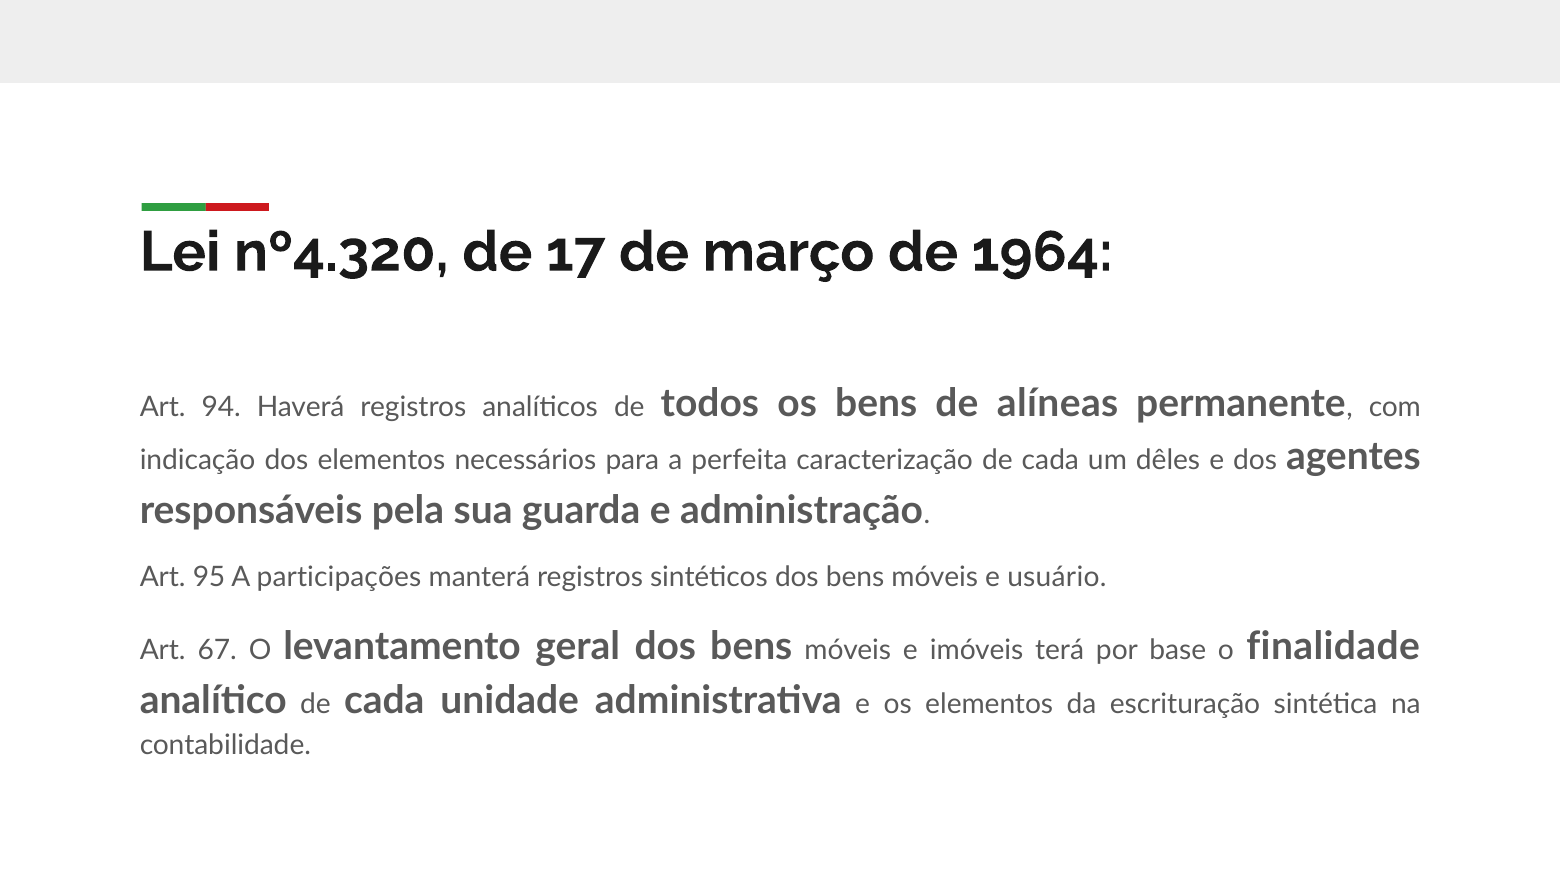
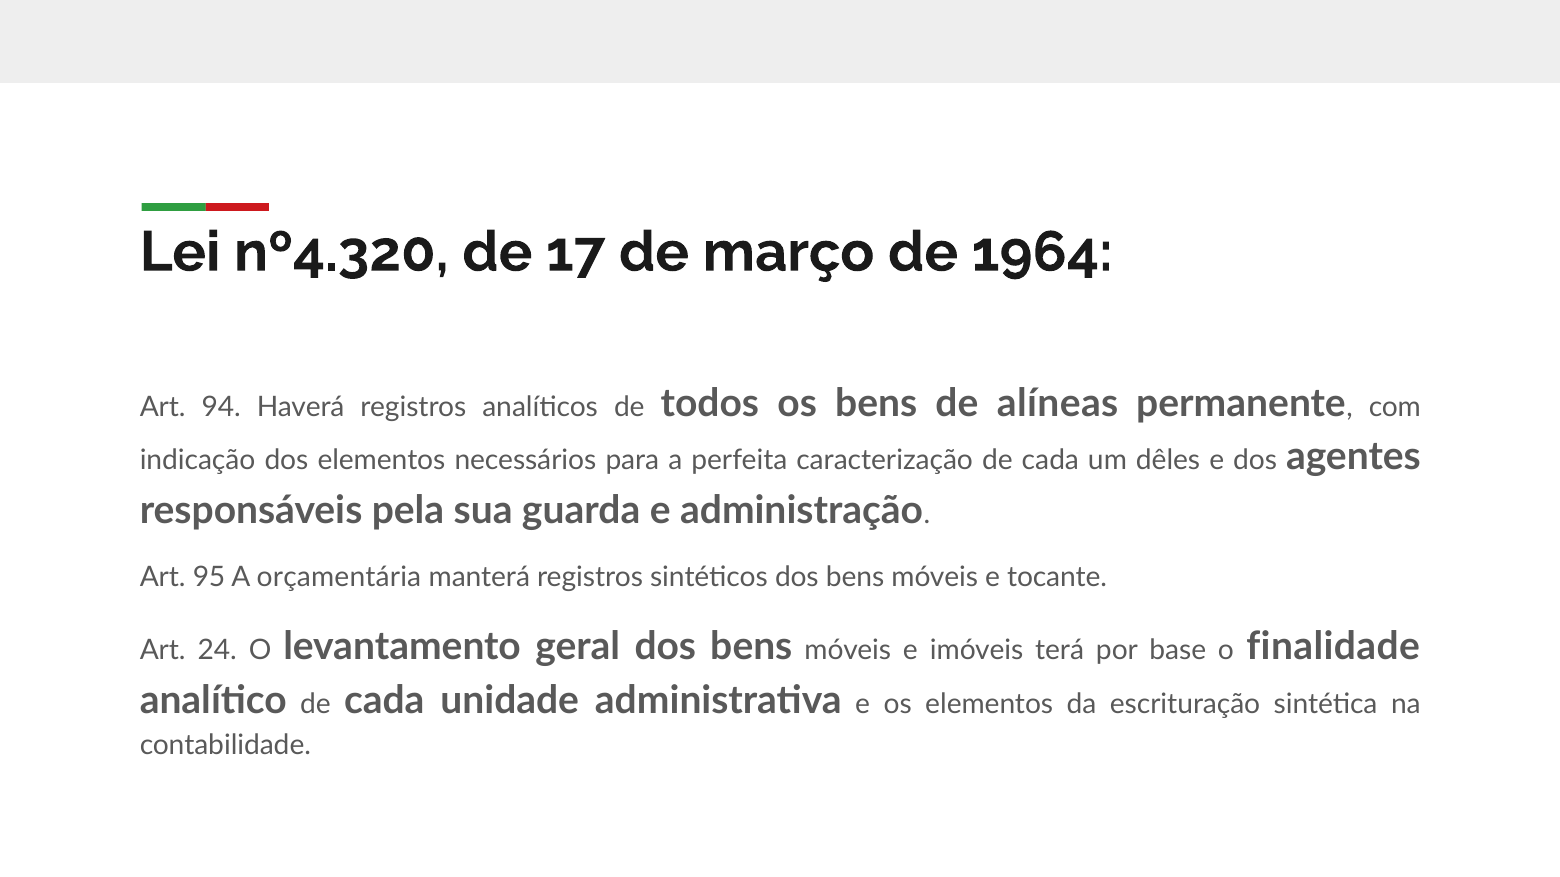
participações: participações -> orçamentária (339, 577)
usuário: usuário -> tocante (1057, 577)
67: 67 -> 24 (217, 651)
